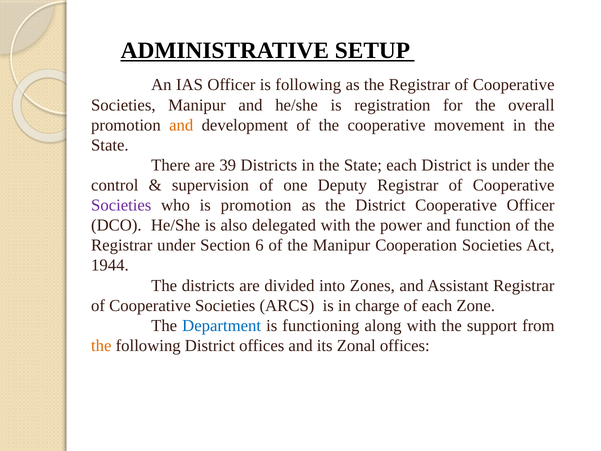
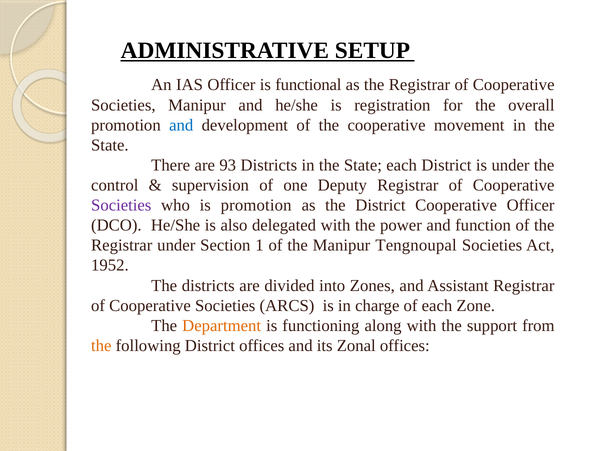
is following: following -> functional (308, 85)
and colour: orange -> blue (181, 125)
39: 39 -> 93 (228, 165)
6: 6 -> 1 (259, 245)
Cooperation: Cooperation -> Tengnoupal (416, 245)
1944: 1944 -> 1952 (110, 265)
Department colour: blue -> orange (222, 325)
